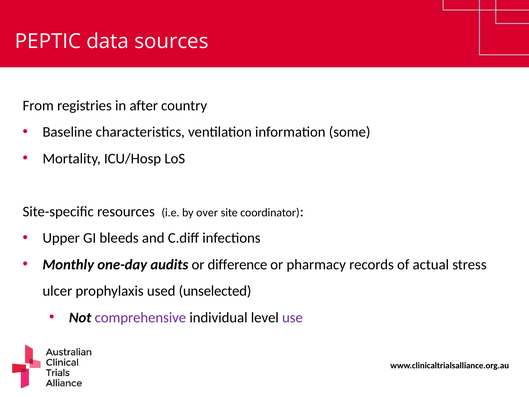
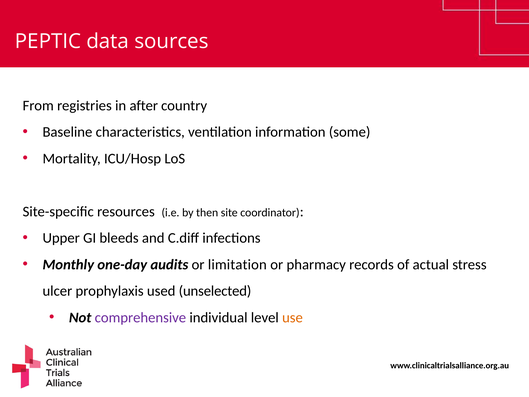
over: over -> then (207, 212)
difference: difference -> limitation (237, 264)
use colour: purple -> orange (292, 317)
